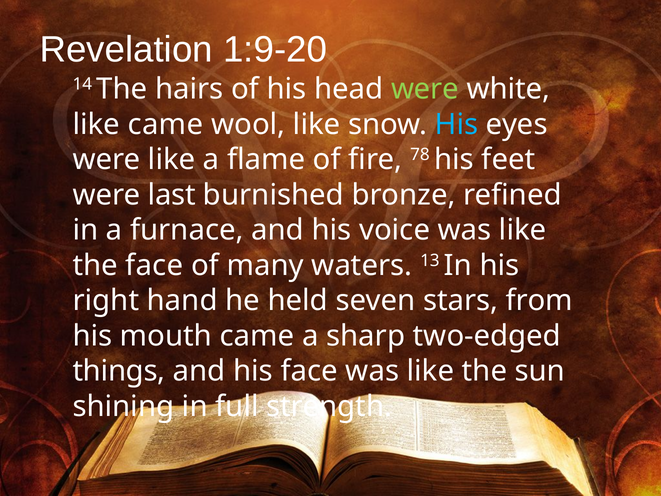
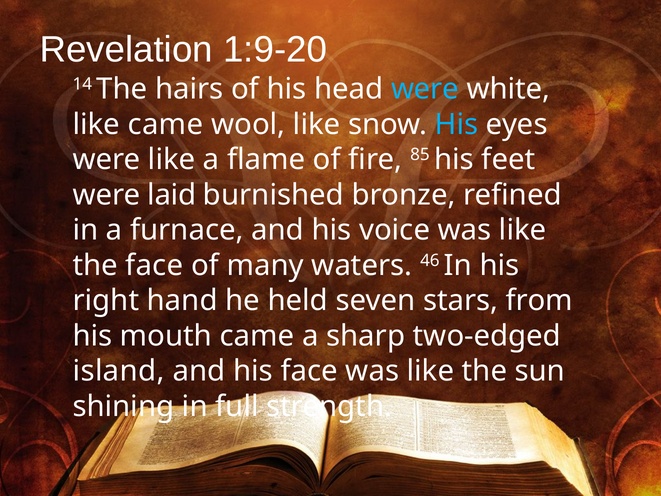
were colour: light green -> light blue (425, 89)
78: 78 -> 85 (420, 155)
last: last -> laid (172, 195)
13: 13 -> 46 (430, 261)
things: things -> island (119, 371)
